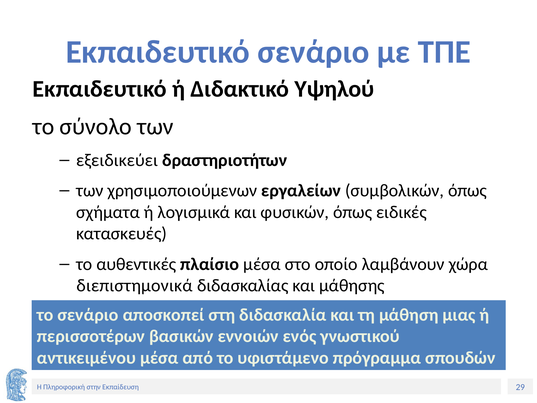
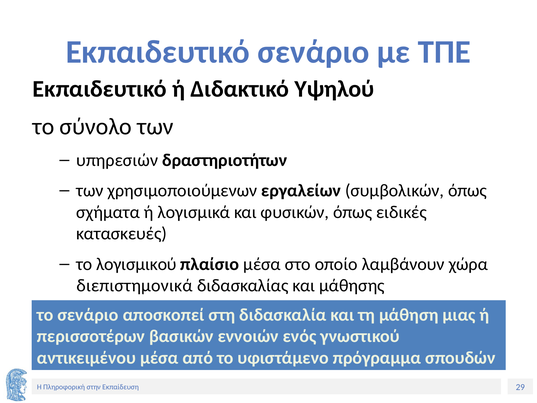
εξειδικεύει: εξειδικεύει -> υπηρεσιών (117, 160)
αυθεντικές: αυθεντικές -> λογισμικού (136, 264)
